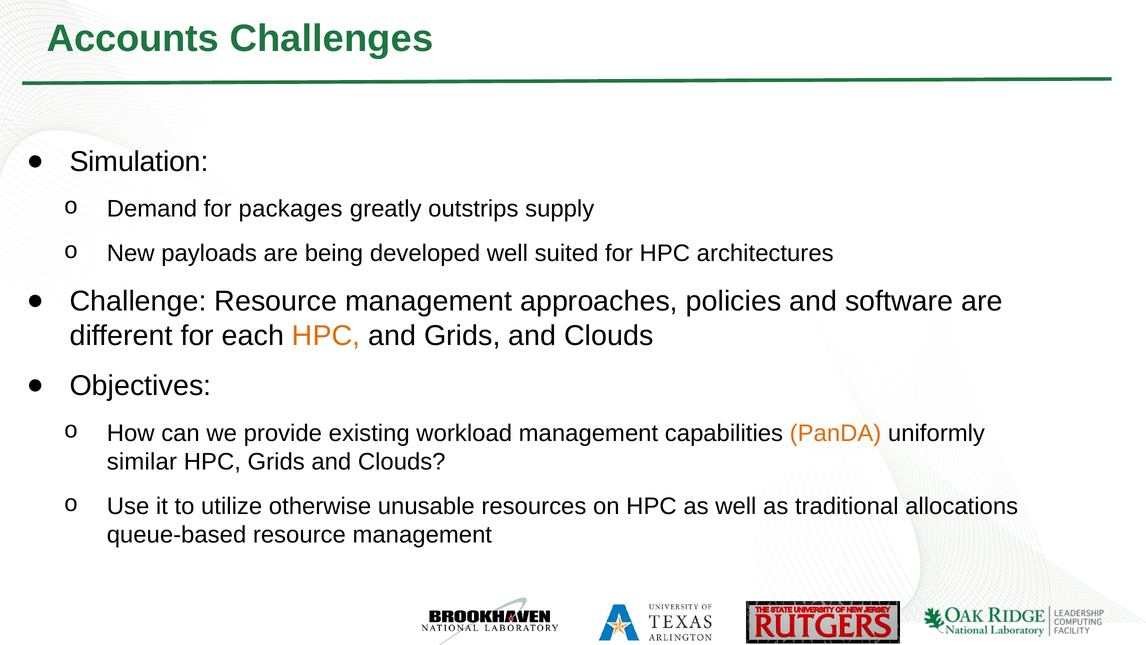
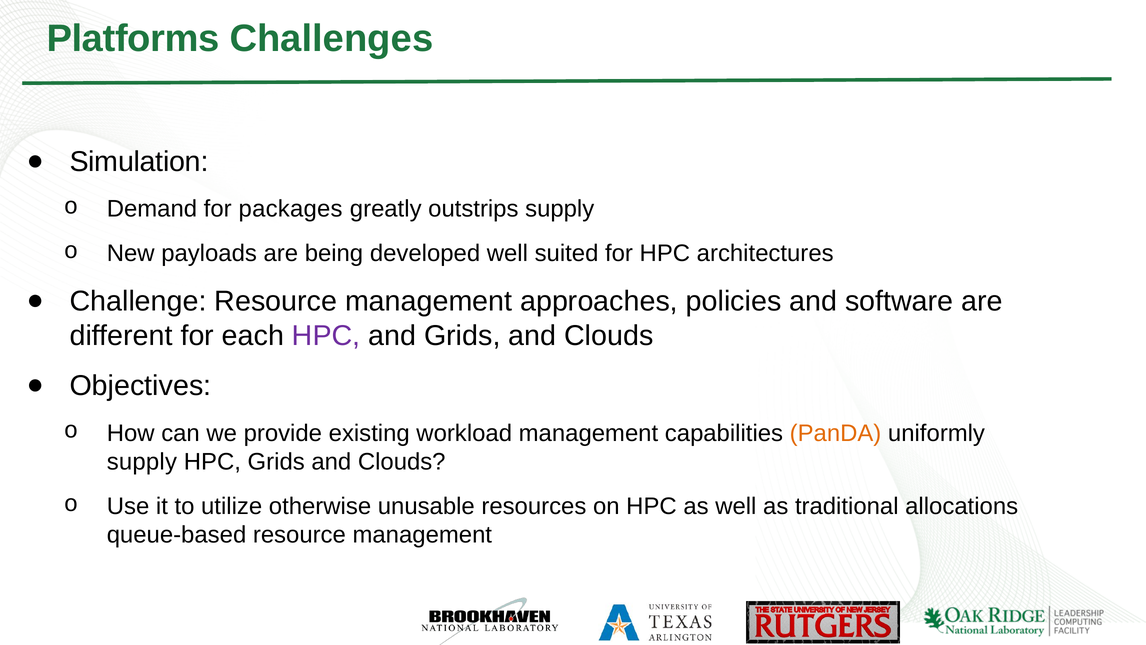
Accounts: Accounts -> Platforms (133, 39)
HPC colour: orange -> purple (326, 336)
similar: similar -> supply (142, 462)
